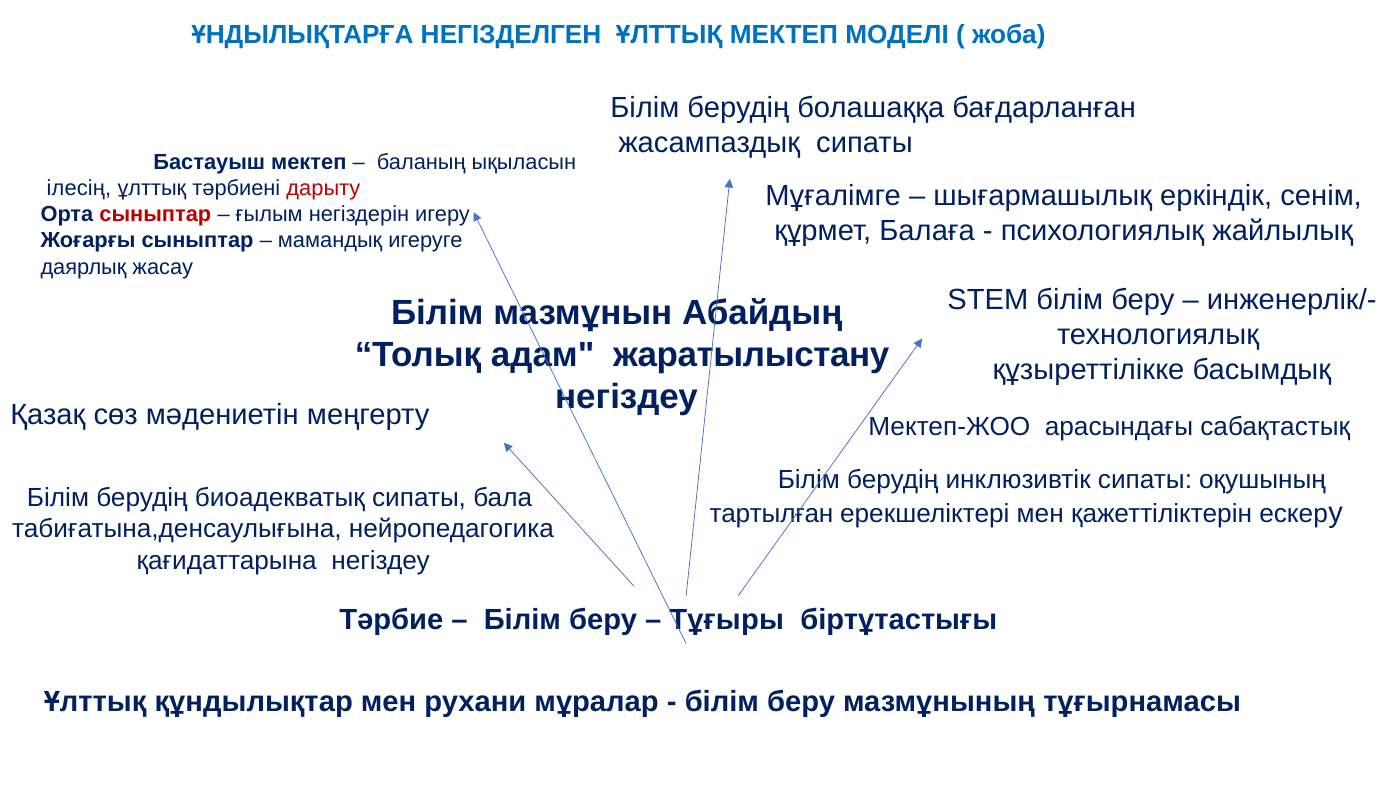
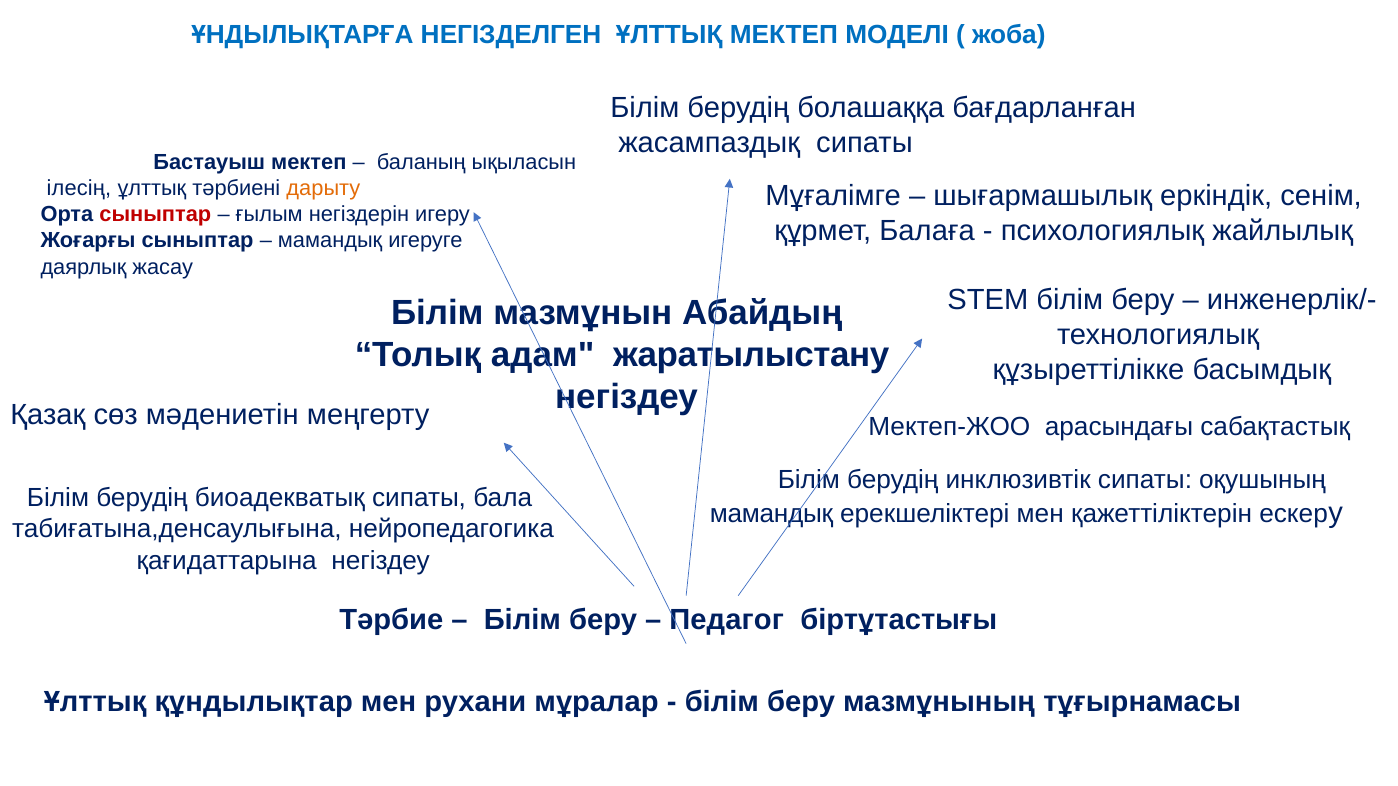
дарыту colour: red -> orange (323, 188)
тартылған: тартылған -> мамандық (771, 514)
Тұғыры: Тұғыры -> Педагог (727, 621)
